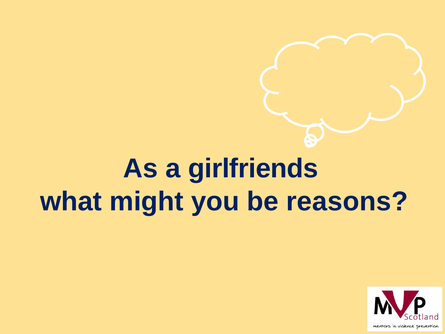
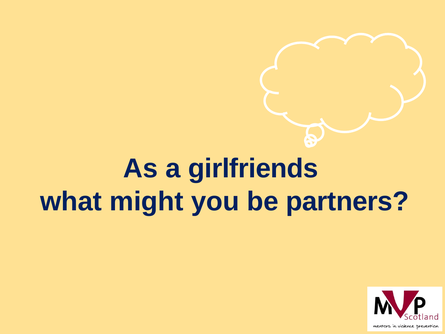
reasons: reasons -> partners (347, 201)
